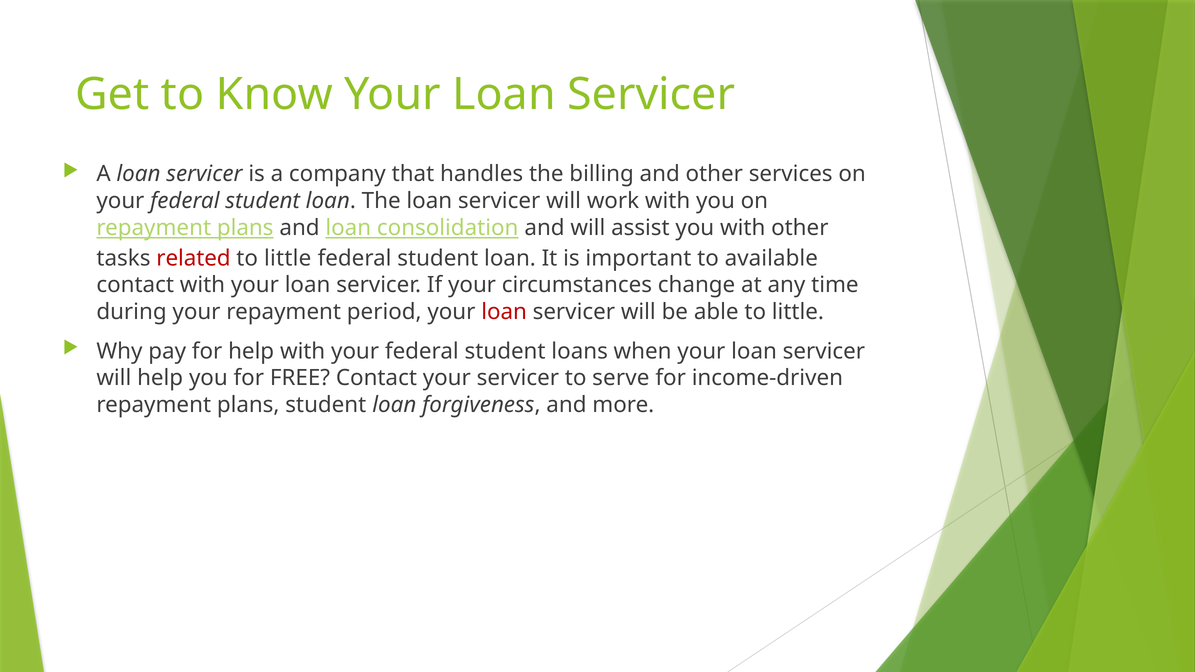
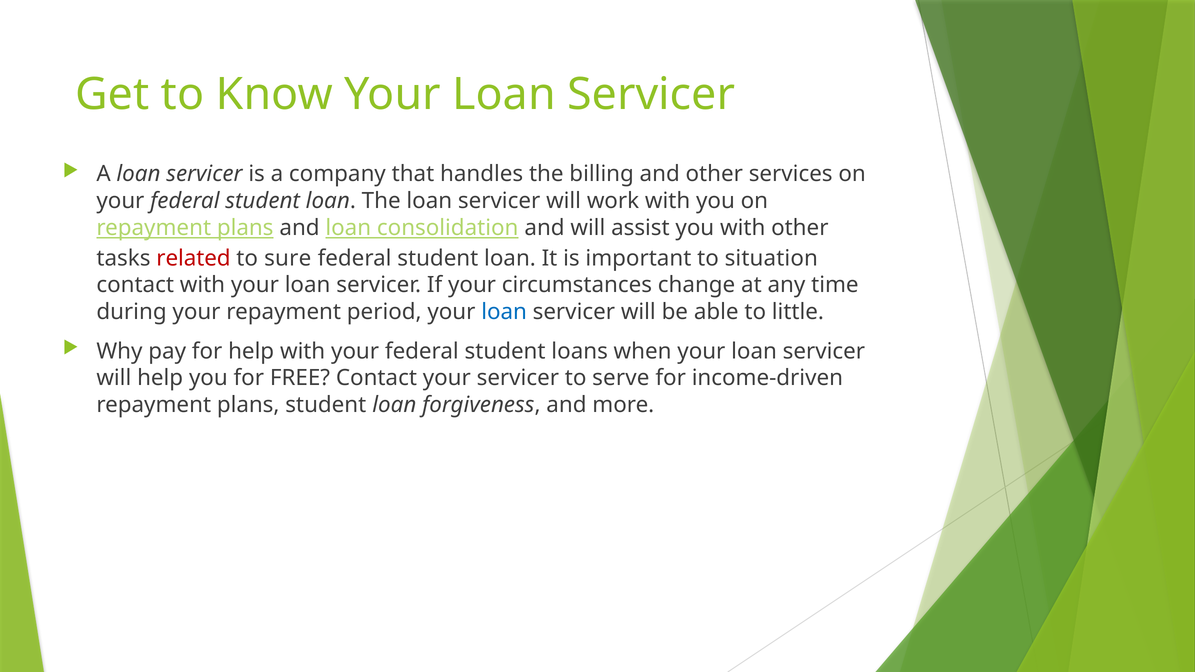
little: little -> sure (288, 258)
available: available -> situation (771, 258)
loan colour: red -> blue (504, 312)
